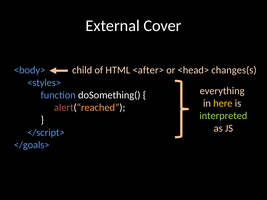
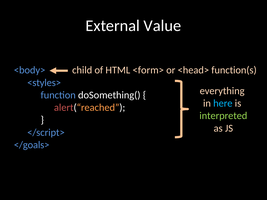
Cover: Cover -> Value (162, 26)
<after>: <after> -> <form> (148, 70)
changes(s: changes(s -> function(s (234, 70)
here colour: yellow -> light blue (223, 103)
